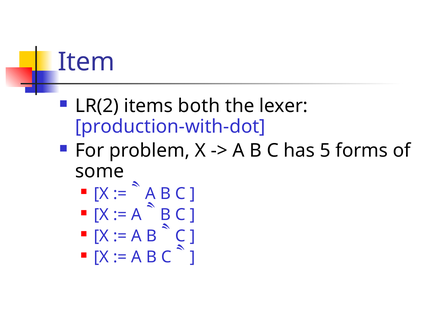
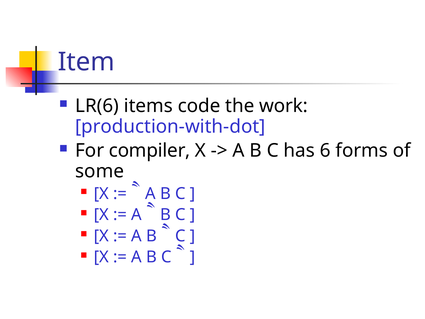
LR(2: LR(2 -> LR(6 (97, 106)
both: both -> code (199, 106)
lexer: lexer -> work (284, 106)
problem: problem -> compiler (150, 151)
5: 5 -> 6 (325, 151)
